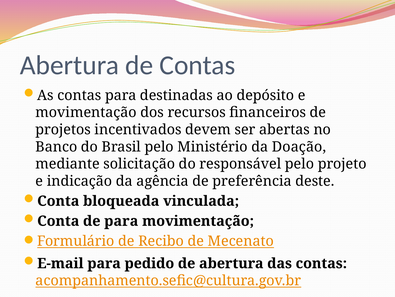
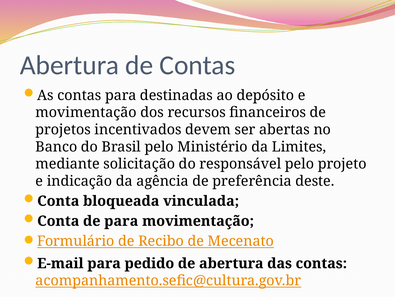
Doação: Doação -> Limites (299, 146)
